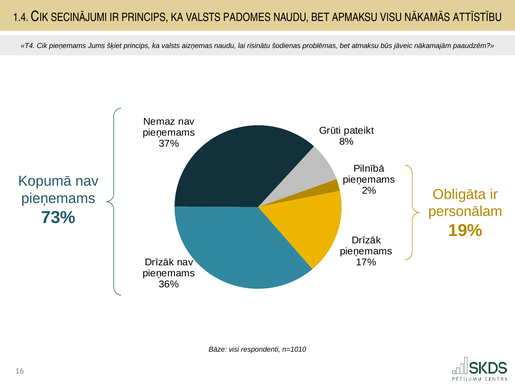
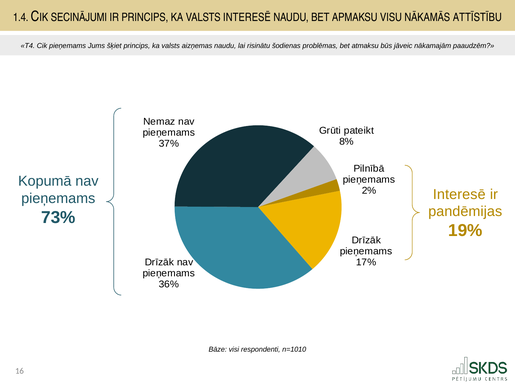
VALSTS PADOMES: PADOMES -> INTERESĒ (247, 17)
Obligāta: Obligāta -> Interesē (459, 194)
personālam: personālam -> pandēmijas (465, 211)
